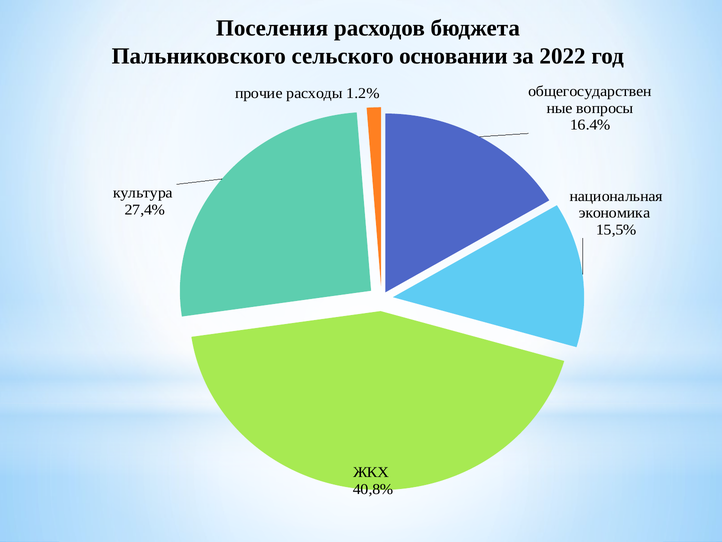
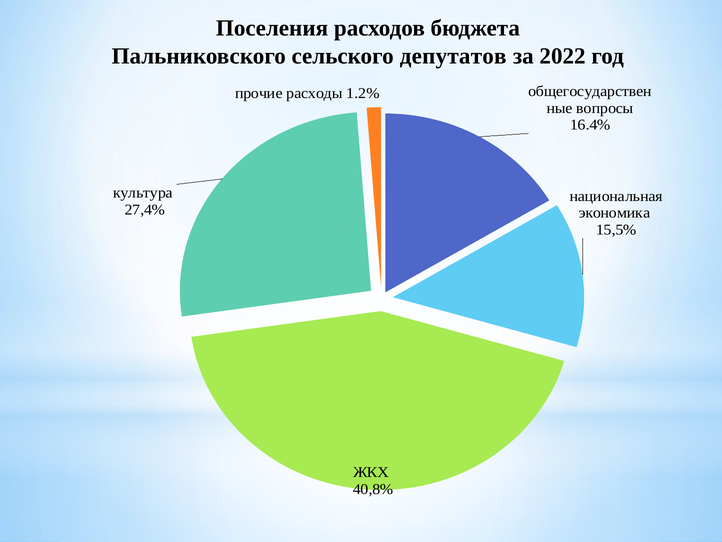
основании: основании -> депутатов (453, 56)
